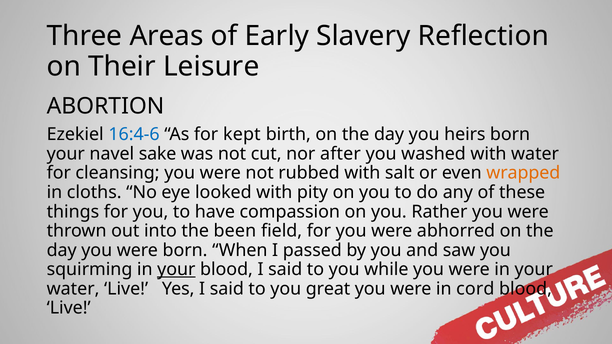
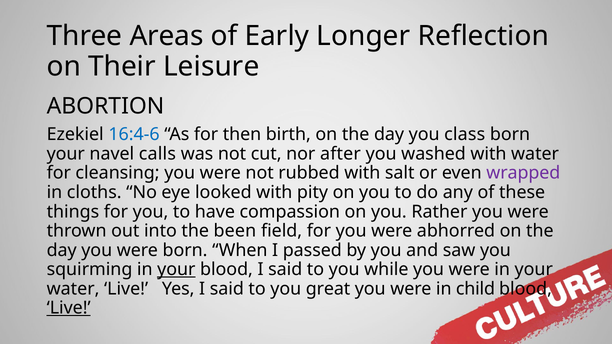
Slavery: Slavery -> Longer (363, 36)
kept: kept -> then (242, 135)
heirs: heirs -> class (465, 135)
sake: sake -> calls (157, 154)
wrapped colour: orange -> purple (523, 173)
cord: cord -> child (475, 289)
Live underline: none -> present (69, 308)
